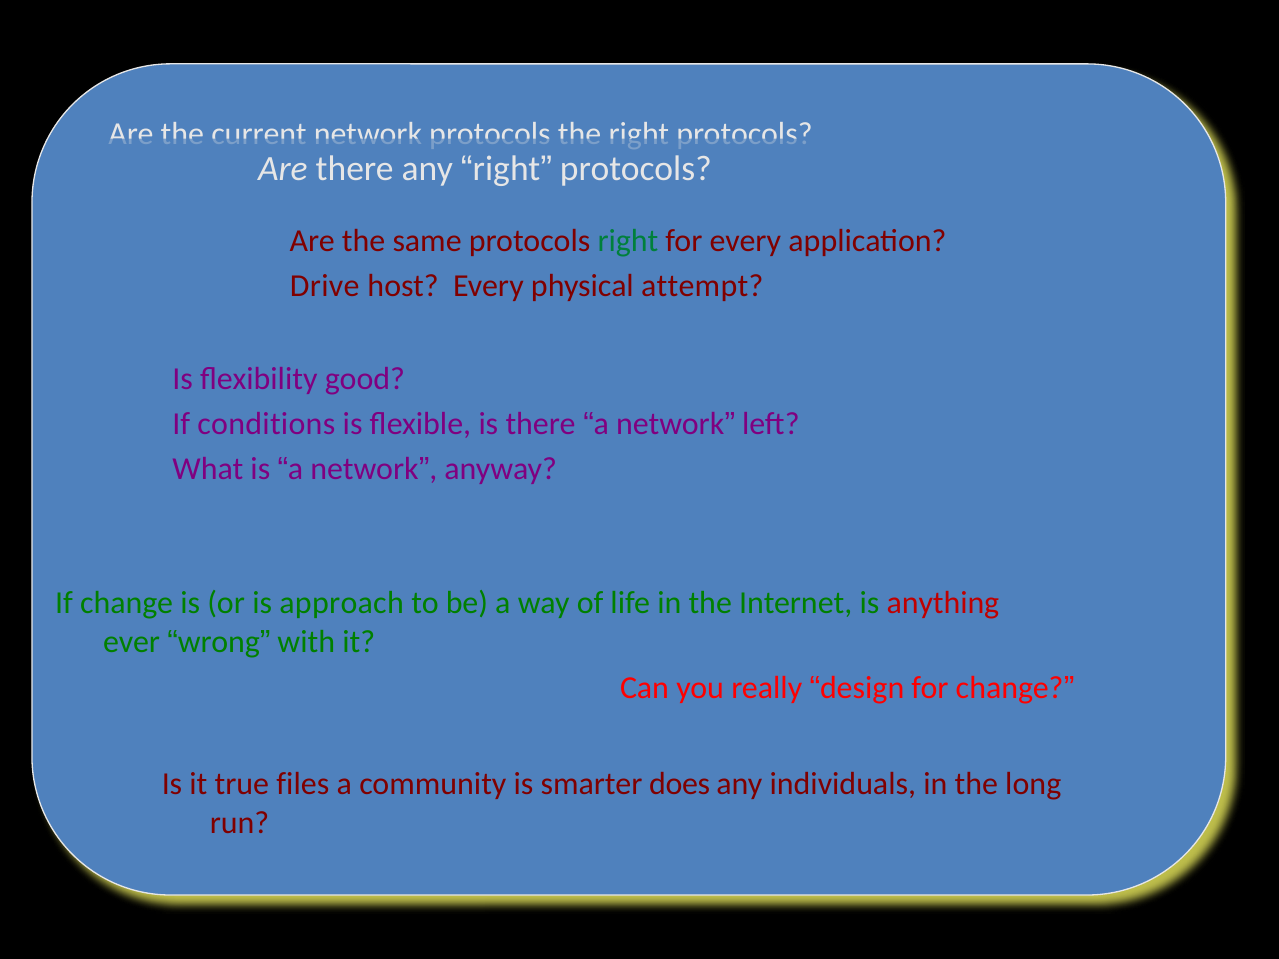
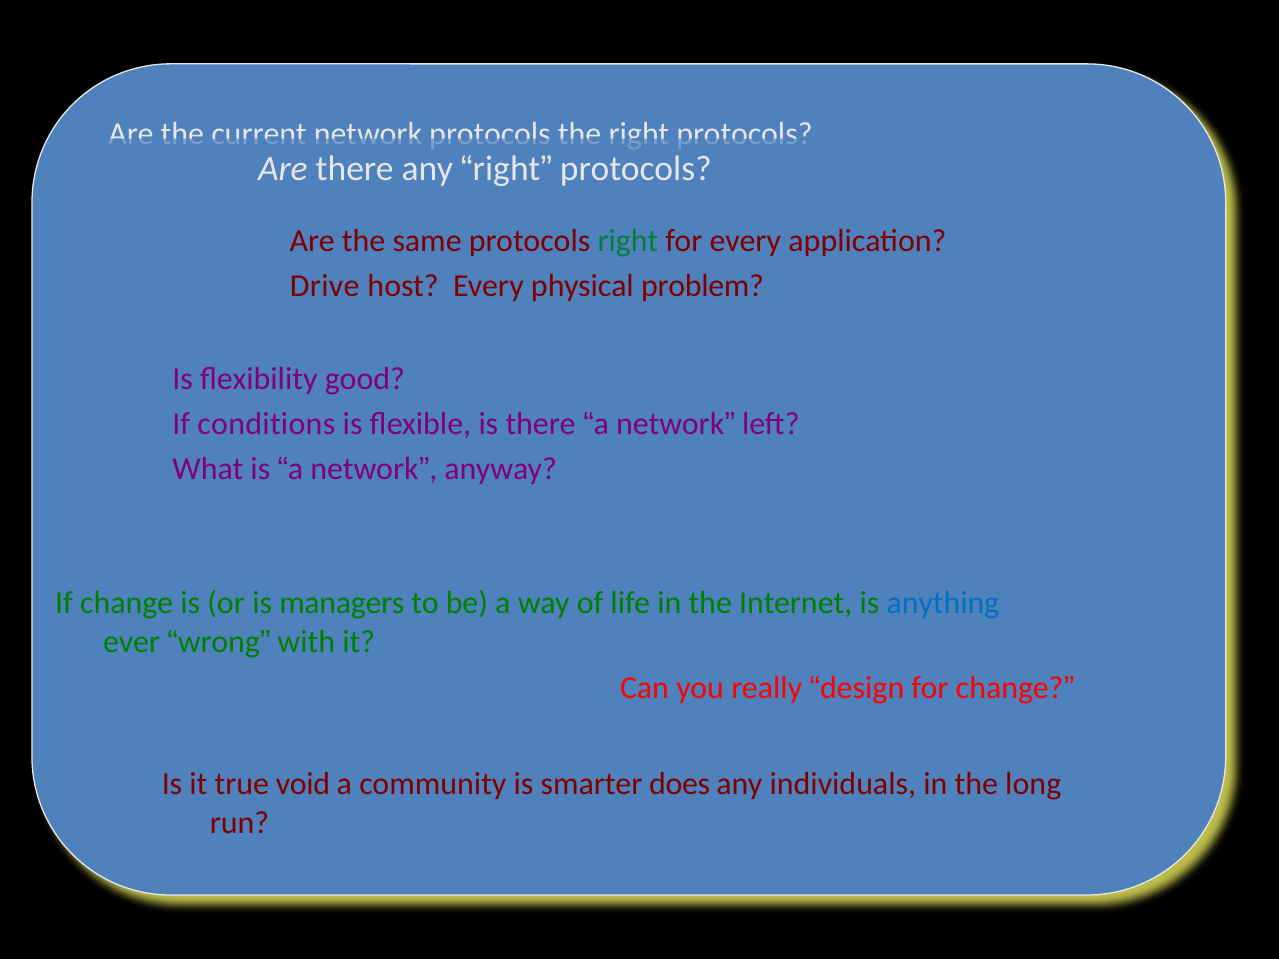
attempt: attempt -> problem (702, 286)
approach: approach -> managers (342, 603)
anything colour: red -> blue (943, 603)
files: files -> void (303, 784)
